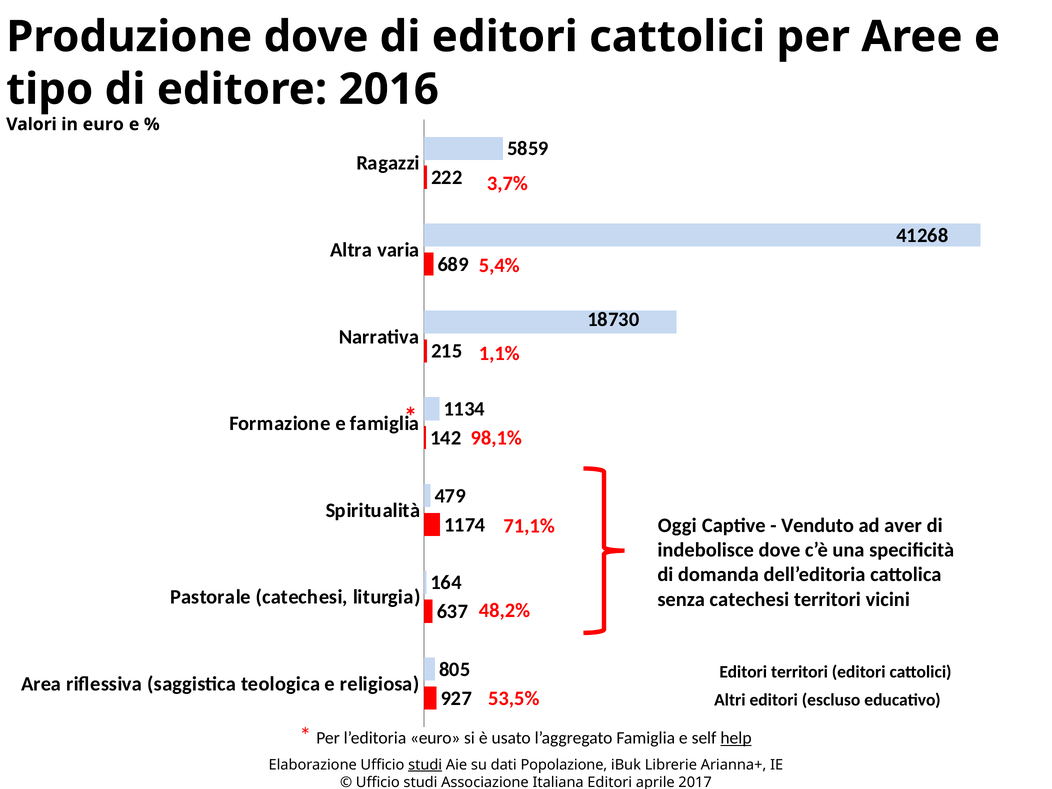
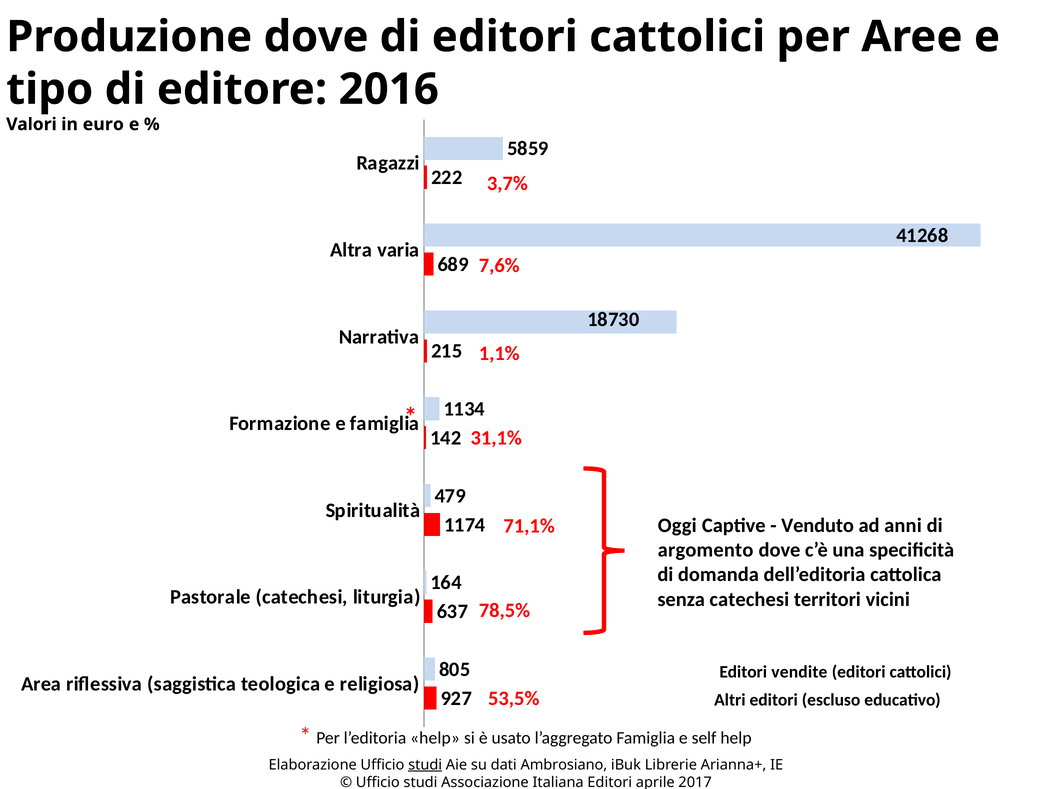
5,4%: 5,4% -> 7,6% (499, 265)
98,1%: 98,1% -> 31,1% (496, 438)
aver: aver -> anni (903, 526)
indebolisce: indebolisce -> argomento (706, 550)
48,2%: 48,2% -> 78,5% (504, 611)
Editori territori: territori -> vendite (799, 672)
l’editoria euro: euro -> help (435, 738)
help underline: present -> none (736, 738)
Popolazione: Popolazione -> Ambrosiano (564, 765)
